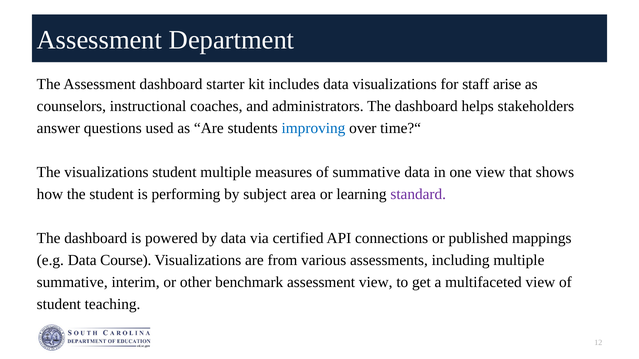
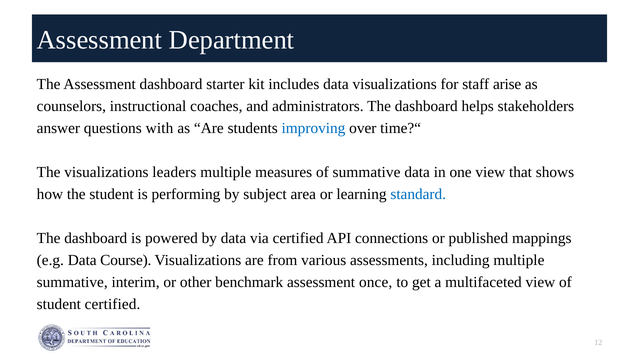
used: used -> with (160, 128)
visualizations student: student -> leaders (174, 172)
standard colour: purple -> blue (418, 194)
assessment view: view -> once (376, 282)
student teaching: teaching -> certified (113, 304)
